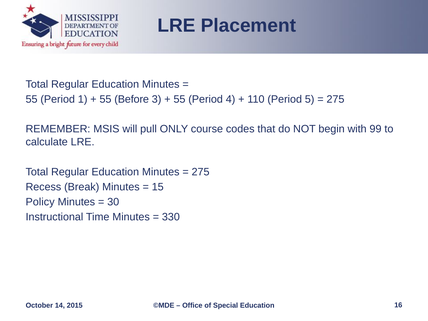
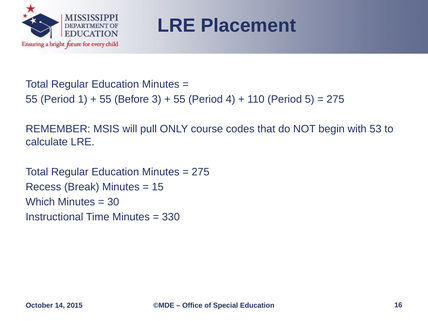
99: 99 -> 53 (376, 129)
Policy: Policy -> Which (40, 202)
